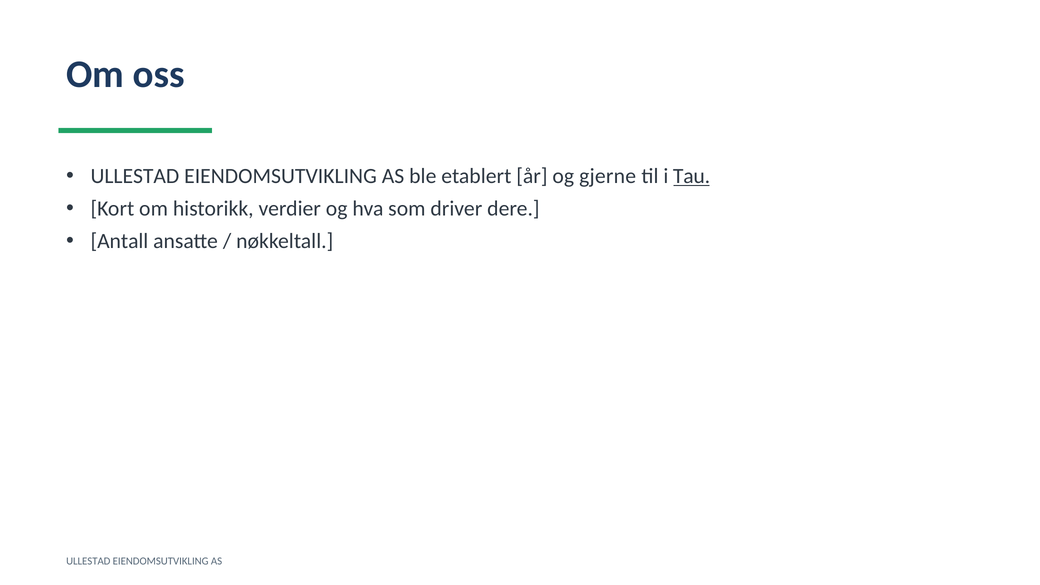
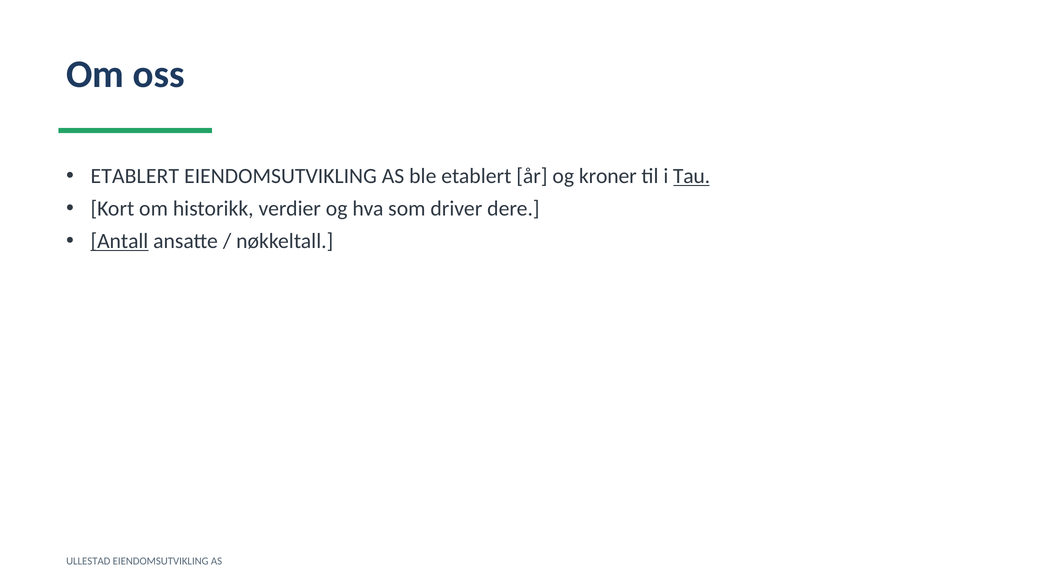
ULLESTAD: ULLESTAD -> ETABLERT (135, 176)
gjerne: gjerne -> kroner (608, 176)
Antall underline: none -> present (119, 241)
